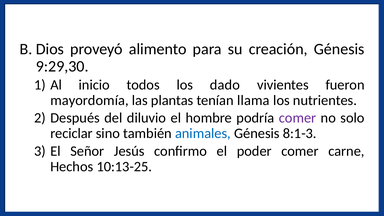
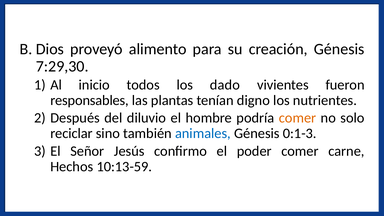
9:29,30: 9:29,30 -> 7:29,30 (62, 66)
mayordomía: mayordomía -> responsables (90, 100)
llama: llama -> digno (253, 100)
comer colour: purple -> orange (298, 118)
8:1-3: 8:1-3 -> 0:1-3 (300, 133)
10:13-25: 10:13-25 -> 10:13-59 (124, 167)
